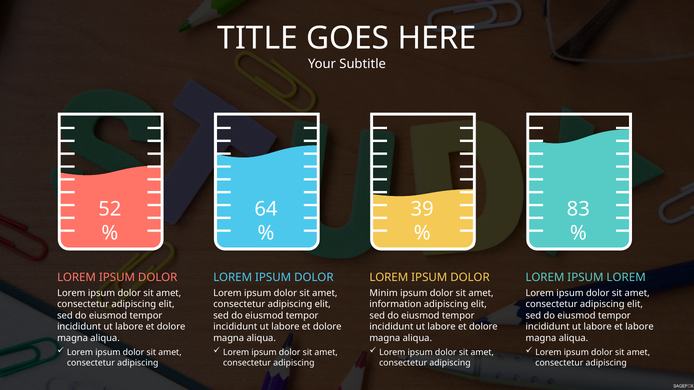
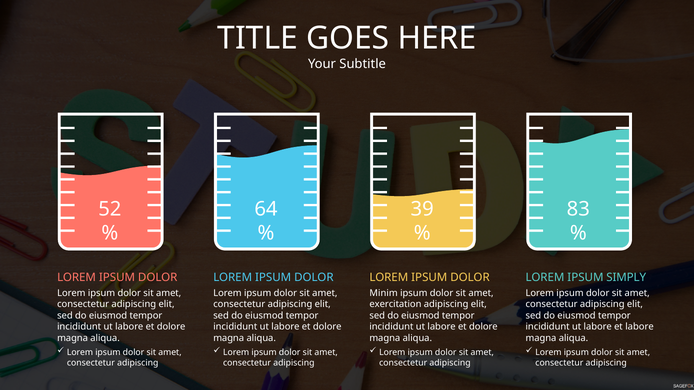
IPSUM LOREM: LOREM -> SIMPLY (626, 278)
information: information -> exercitation (395, 305)
